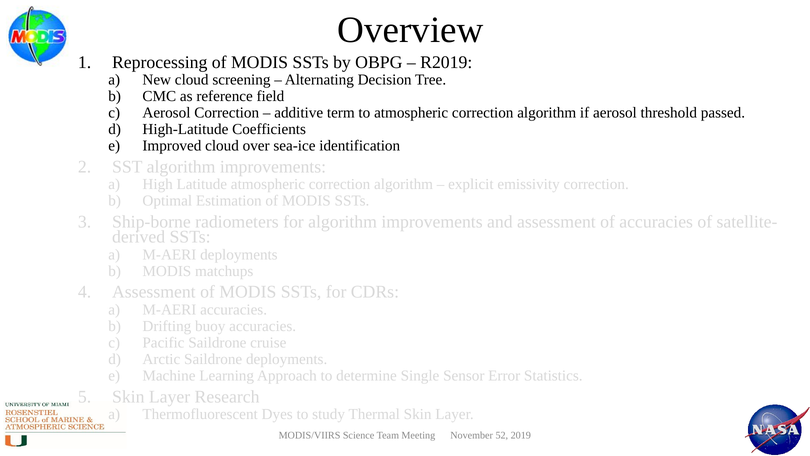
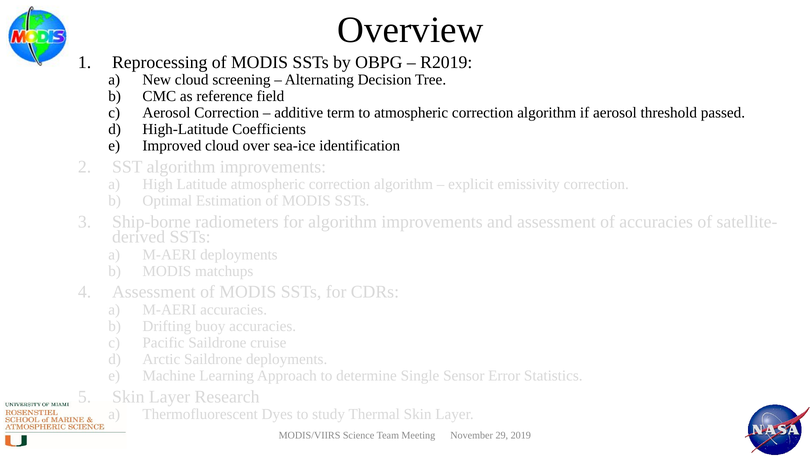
52: 52 -> 29 (502, 435)
